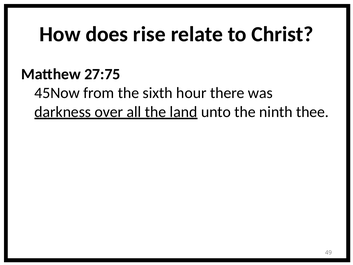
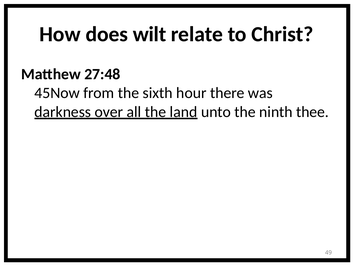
rise: rise -> wilt (150, 34)
27:75: 27:75 -> 27:48 (102, 74)
